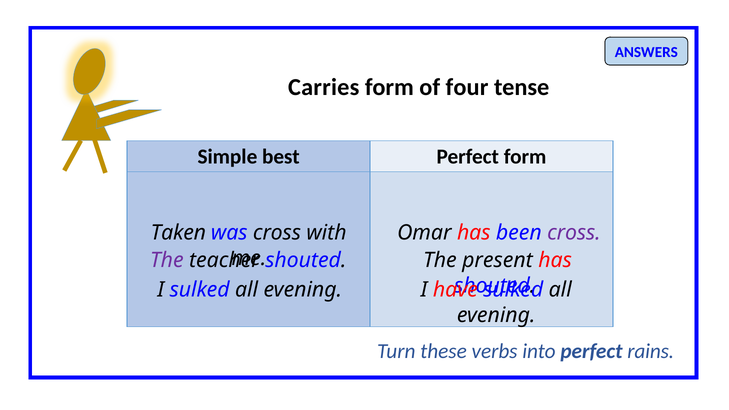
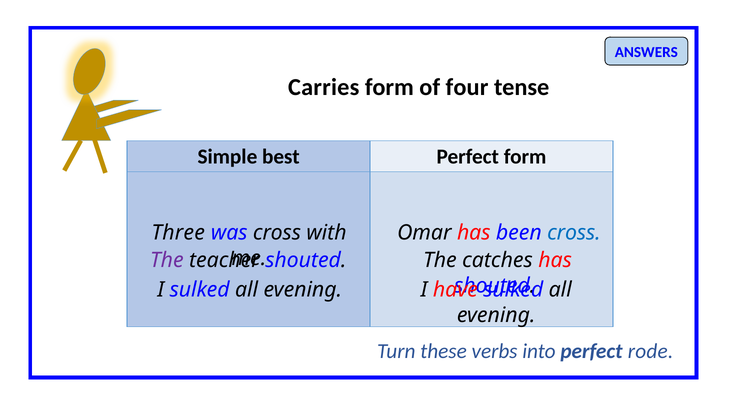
Taken: Taken -> Three (178, 233)
cross colour: purple -> blue (574, 233)
present: present -> catches (497, 260)
rains: rains -> rode (651, 351)
